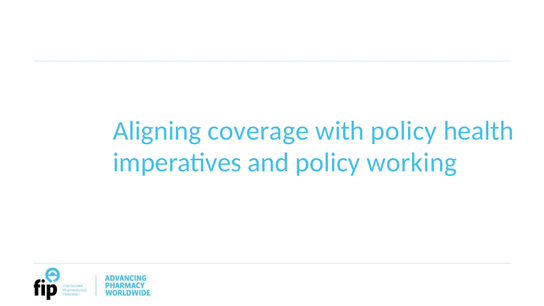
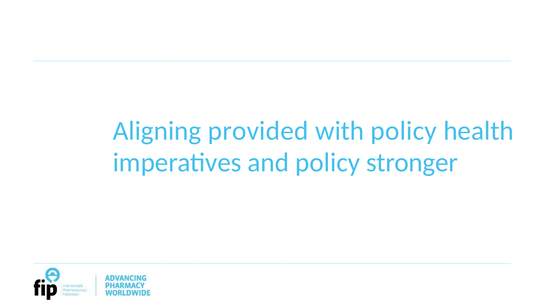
coverage: coverage -> provided (258, 131)
working: working -> stronger (412, 163)
